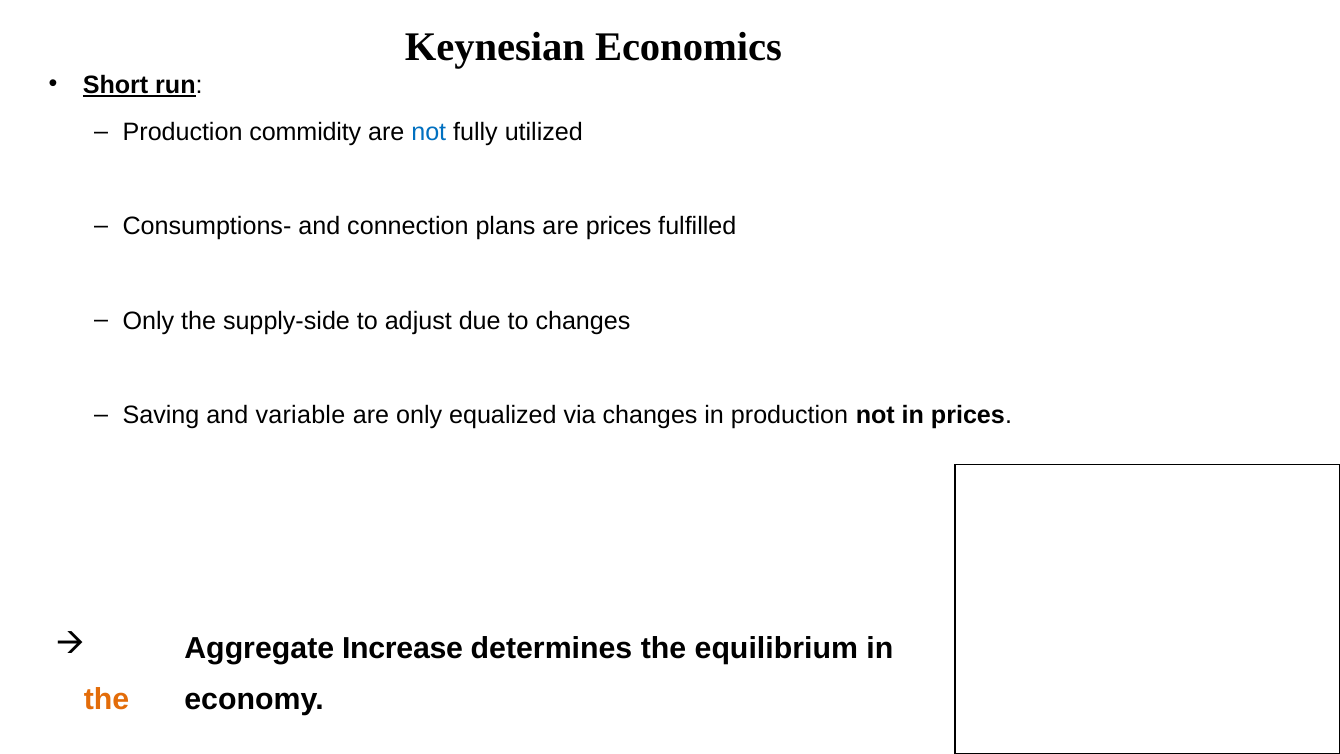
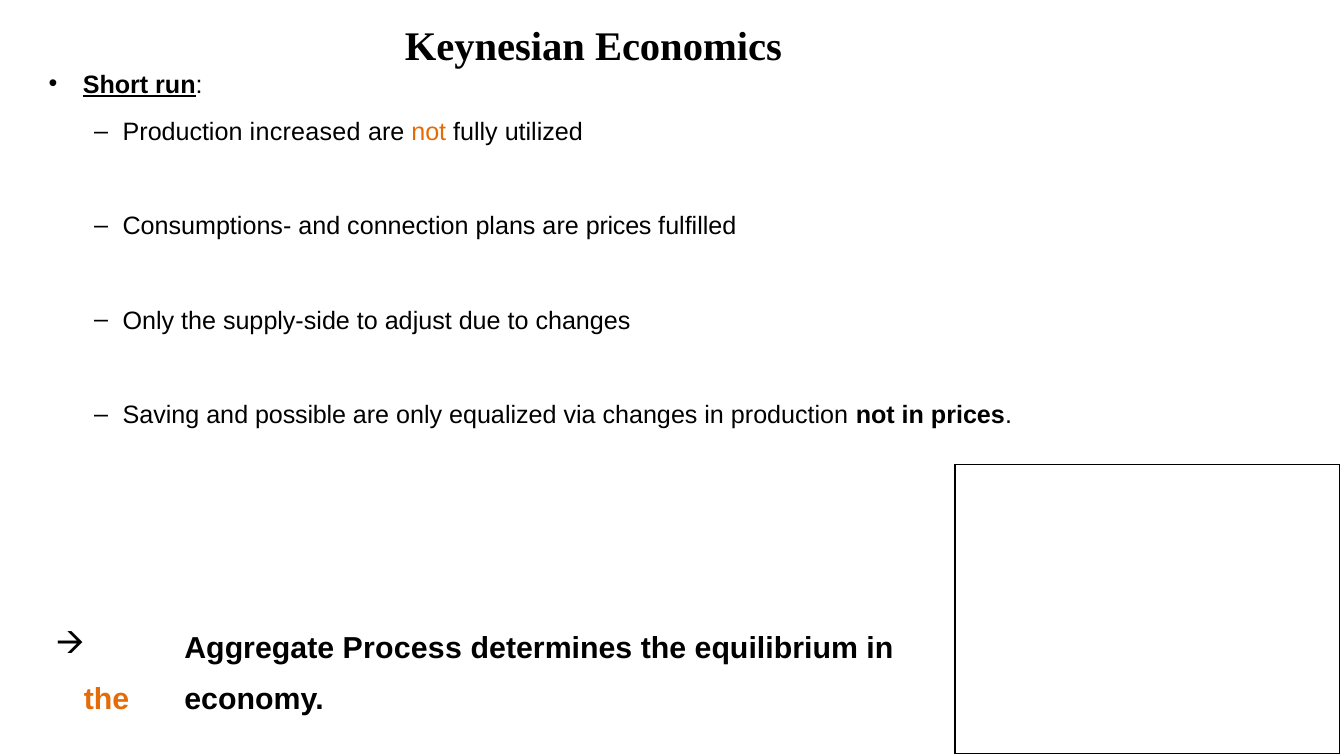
commidity: commidity -> increased (305, 132)
not colour: blue -> orange (429, 132)
variable: variable -> possible (301, 415)
Increase: Increase -> Process (402, 648)
